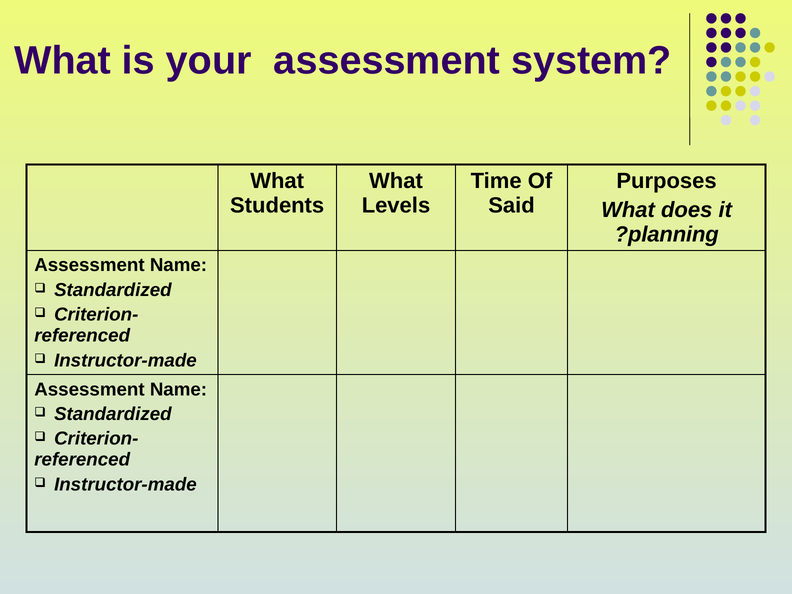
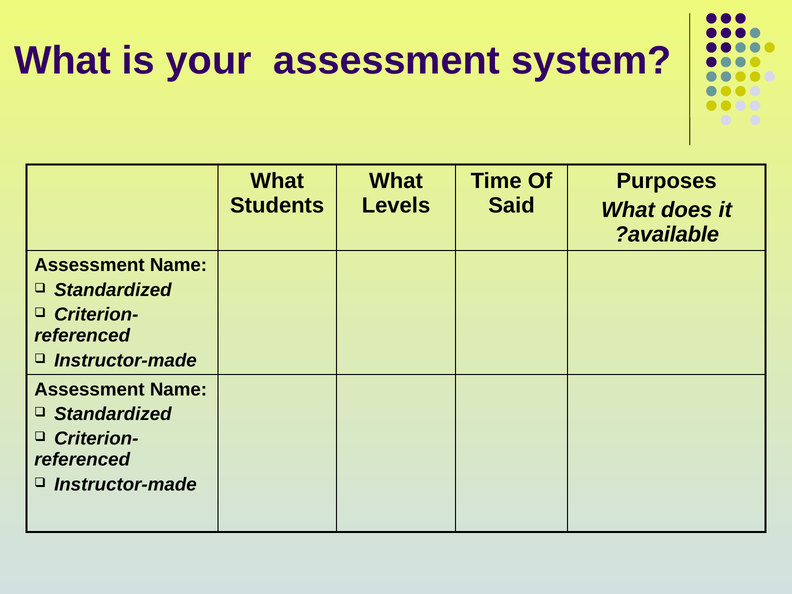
planning: planning -> available (673, 235)
